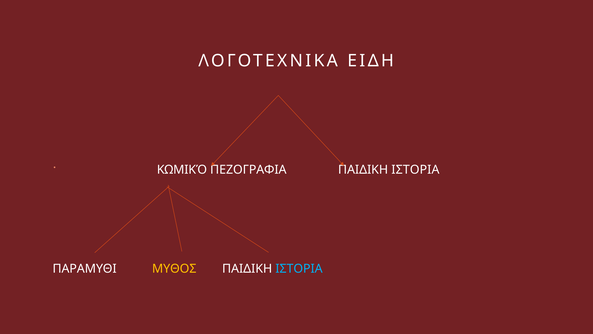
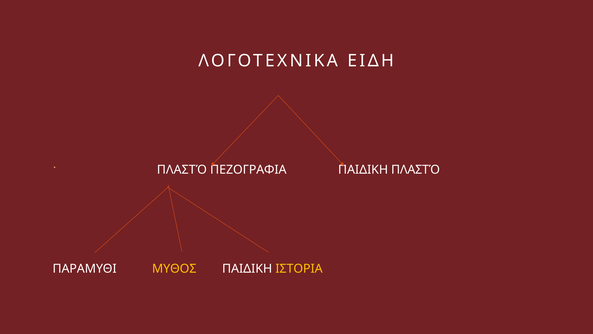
ΚΩΜΙΚΌ: ΚΩΜΙΚΌ -> ΠΛΑΣΤΌ (182, 169)
ΠΕΖΟΓΡΑΦΙΑ ΠΑΙΔΙΚΗ ΙΣΤΟΡΙΑ: ΙΣΤΟΡΙΑ -> ΠΛΑΣΤΌ (416, 169)
ΙΣΤΟΡΙΑ colour: light blue -> yellow (299, 268)
